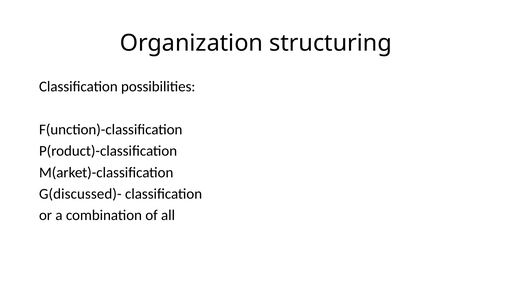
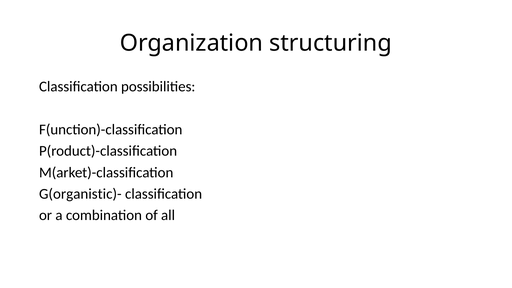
G(discussed)-: G(discussed)- -> G(organistic)- (80, 194)
